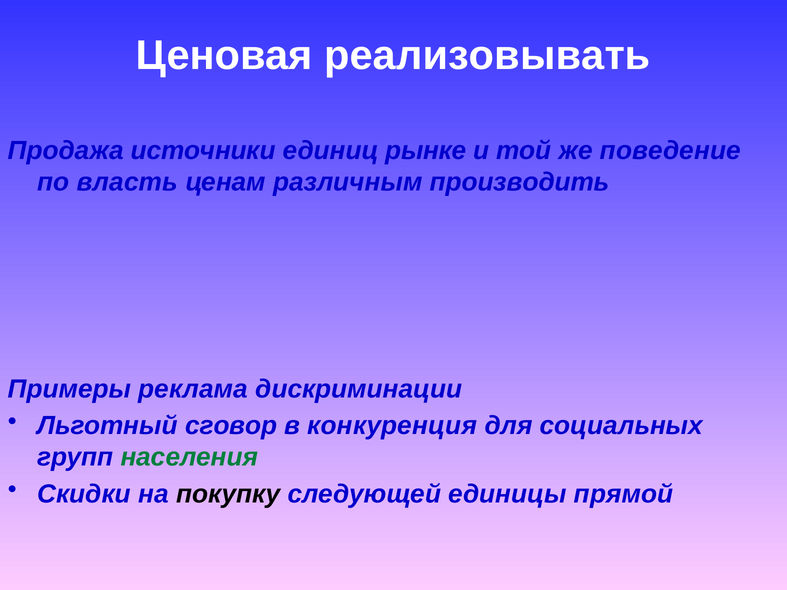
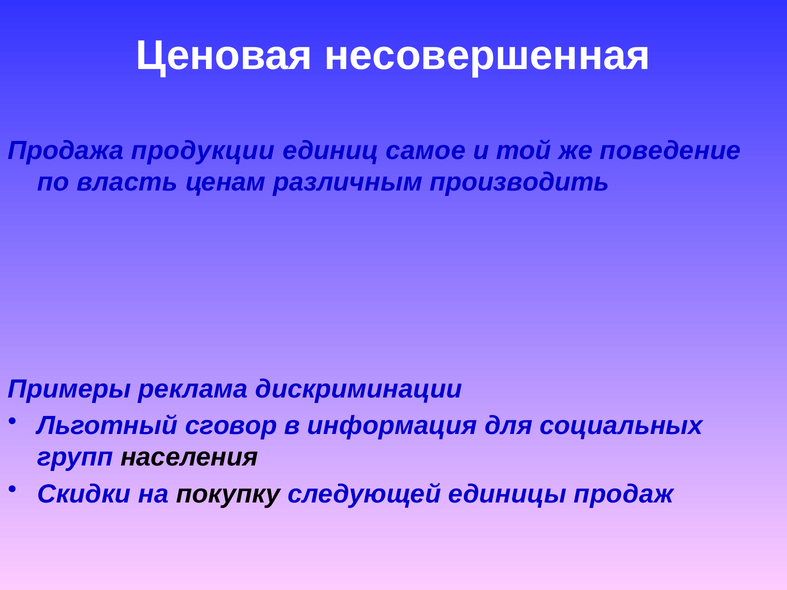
реализовывать: реализовывать -> несовершенная (487, 55)
источники: источники -> продукции (203, 151)
рынке: рынке -> самое (426, 151)
конкуренция: конкуренция -> информация (392, 426)
населения colour: green -> black (189, 457)
прямой: прямой -> продаж (624, 494)
